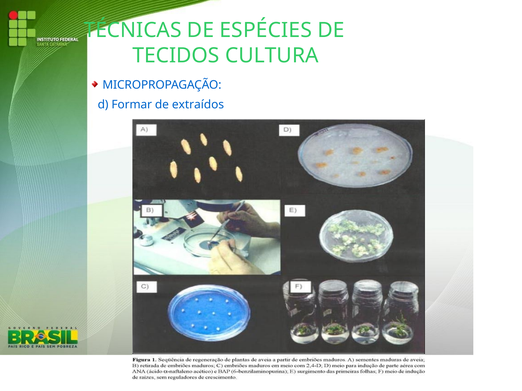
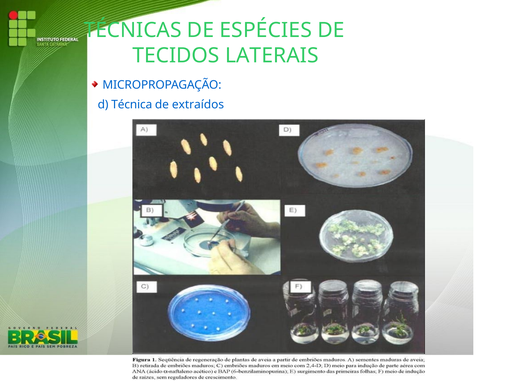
CULTURA: CULTURA -> LATERAIS (272, 56)
Formar: Formar -> Técnica (132, 104)
